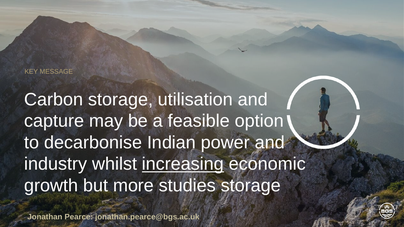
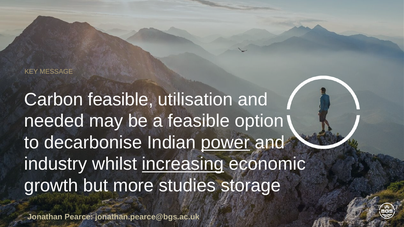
Carbon storage: storage -> feasible (121, 100)
capture: capture -> needed (54, 121)
power underline: none -> present (225, 143)
